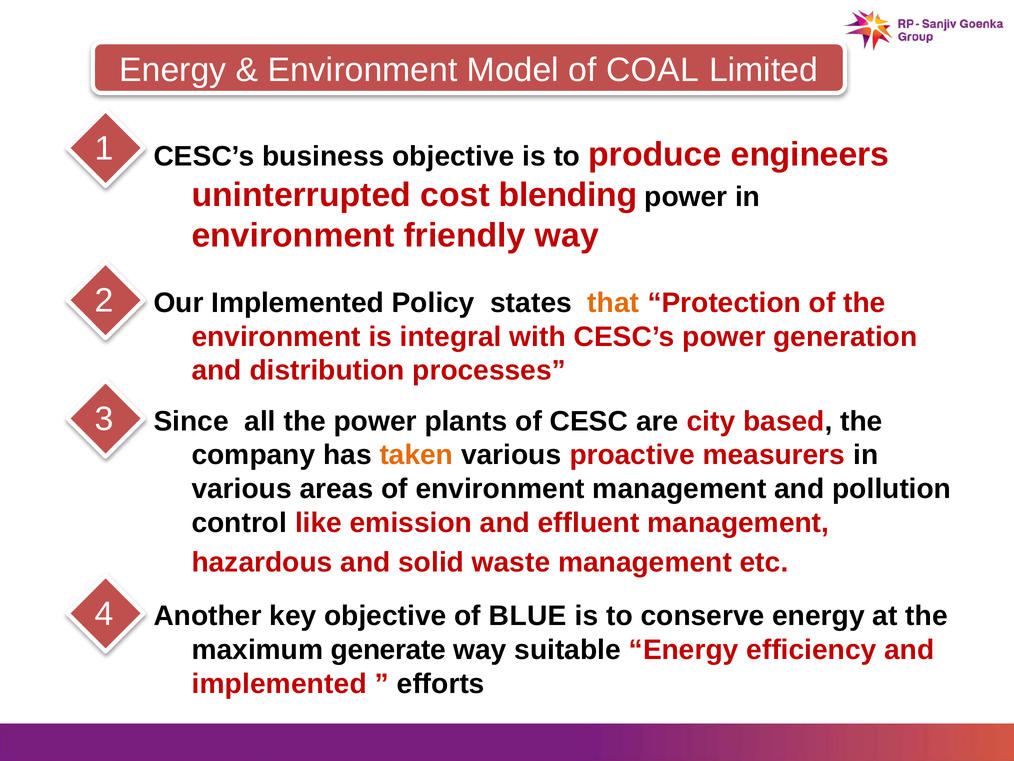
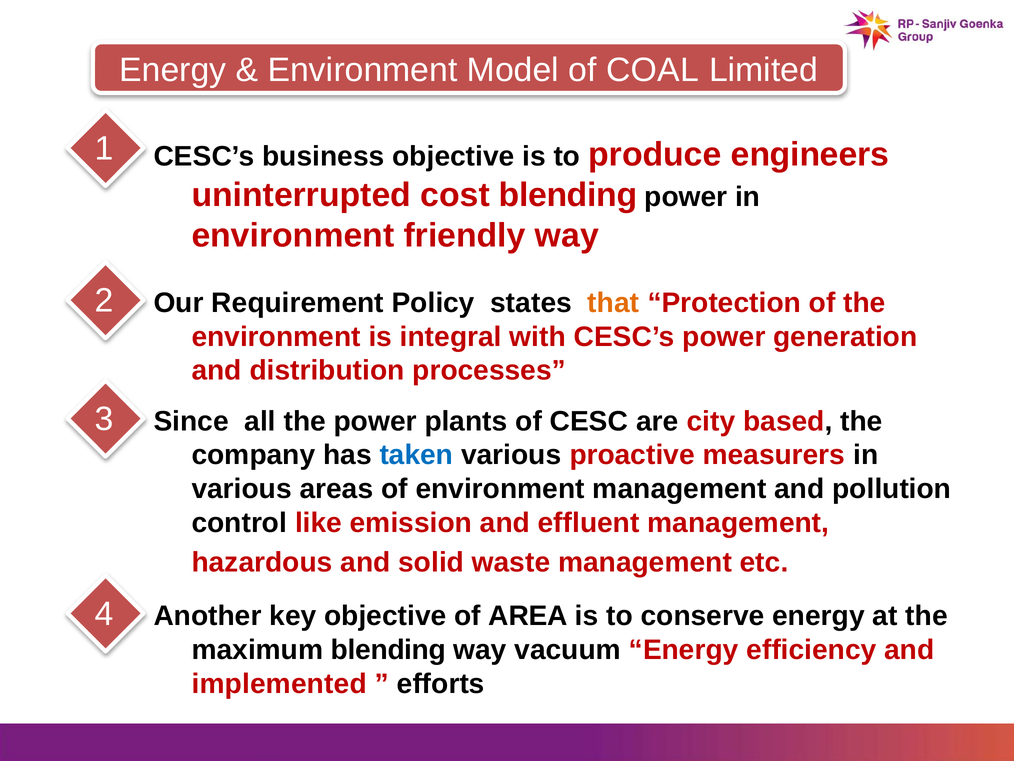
Our Implemented: Implemented -> Requirement (298, 303)
taken colour: orange -> blue (416, 455)
BLUE: BLUE -> AREA (528, 616)
maximum generate: generate -> blending (388, 649)
suitable: suitable -> vacuum (568, 649)
